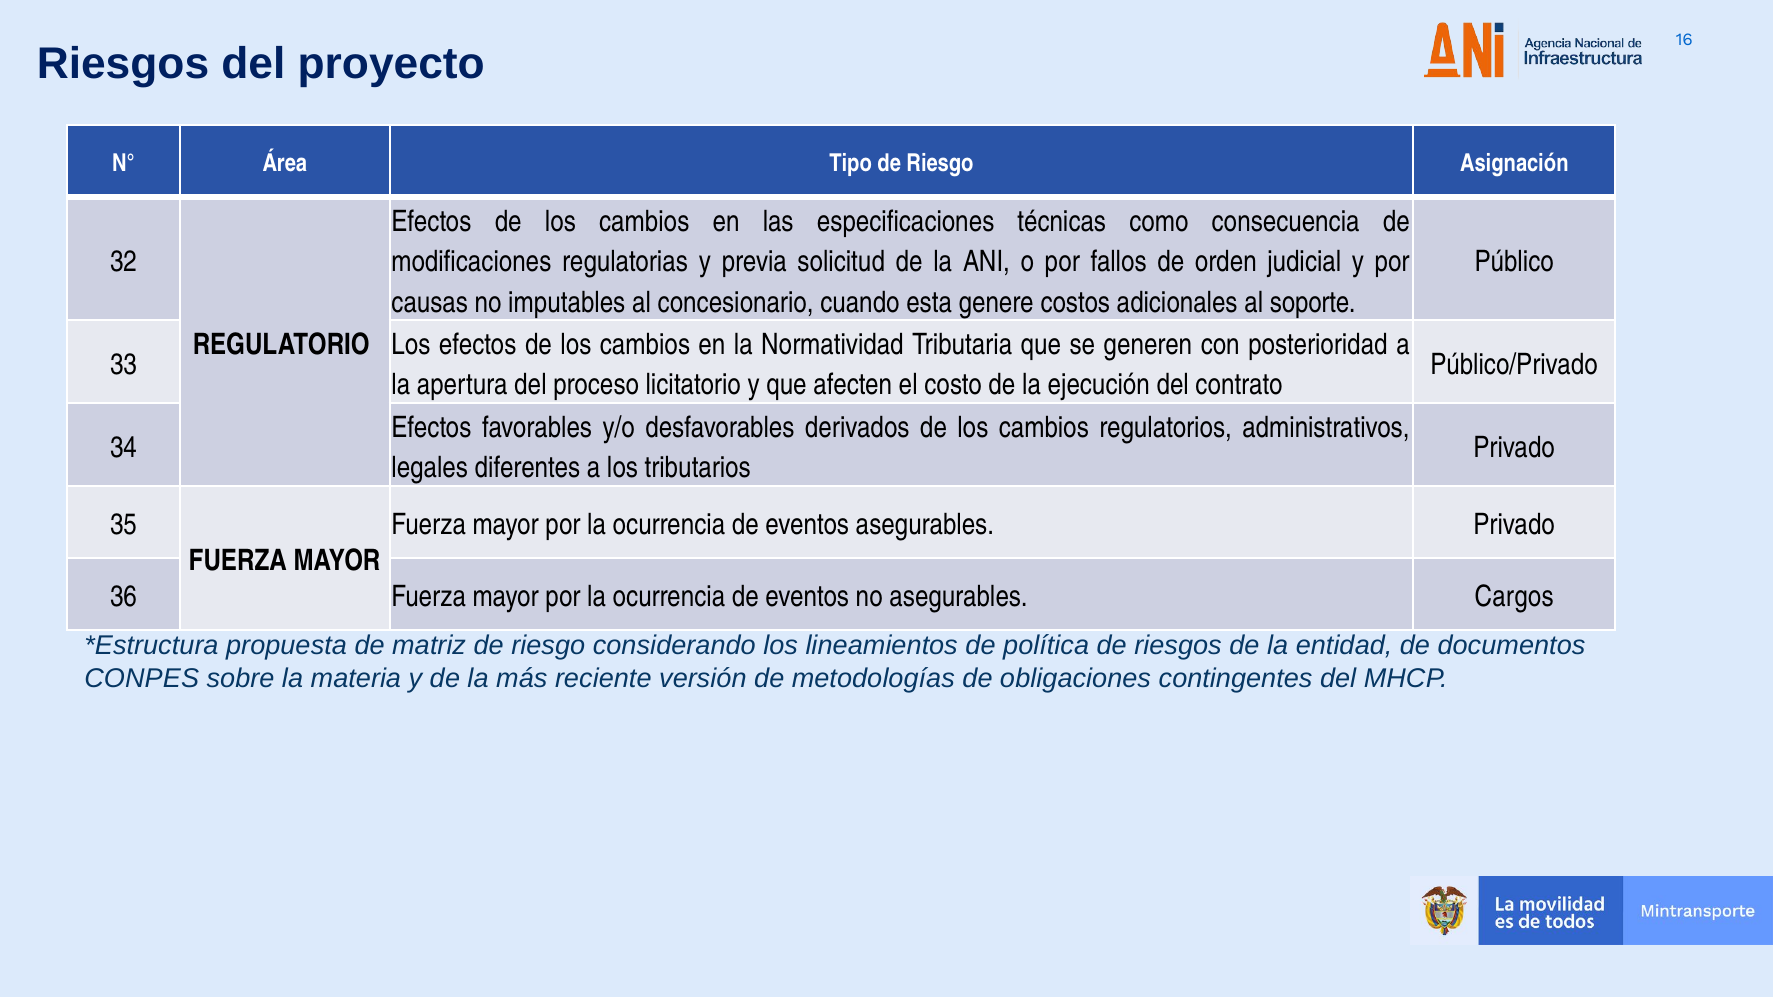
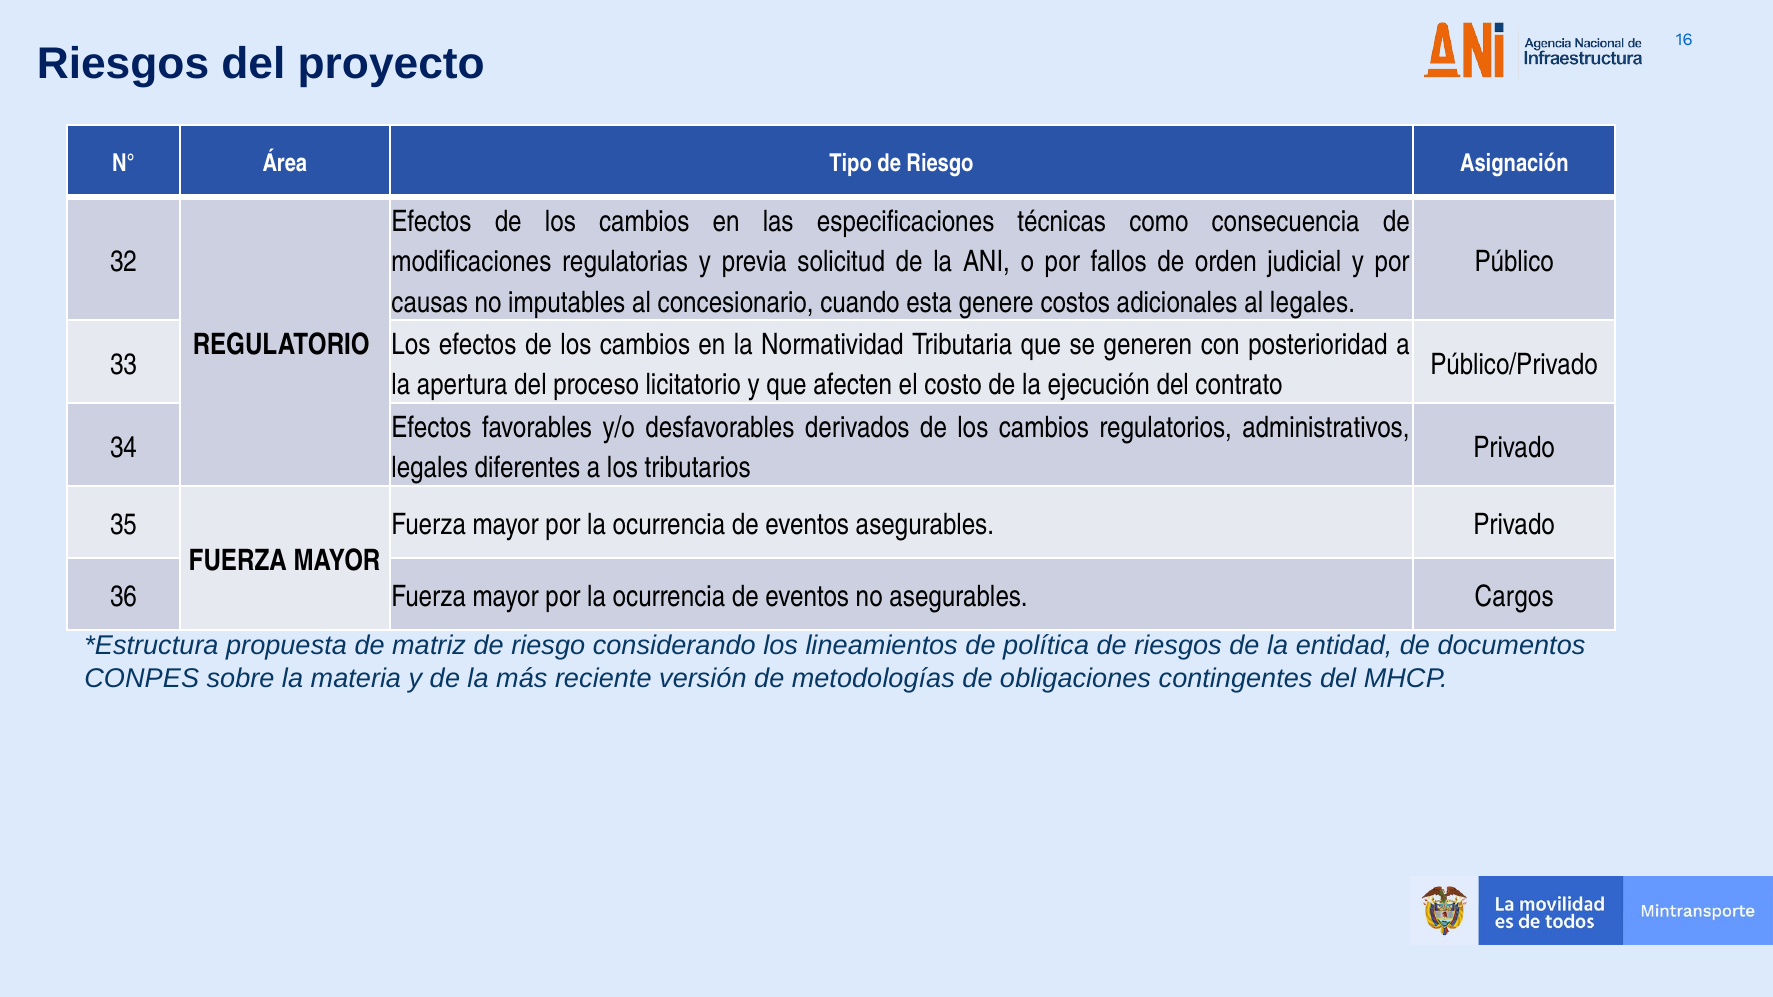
al soporte: soporte -> legales (1313, 302)
